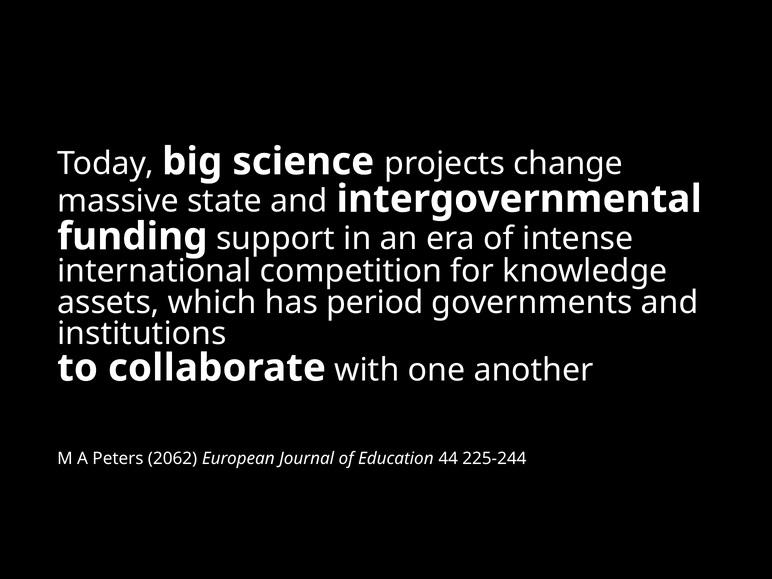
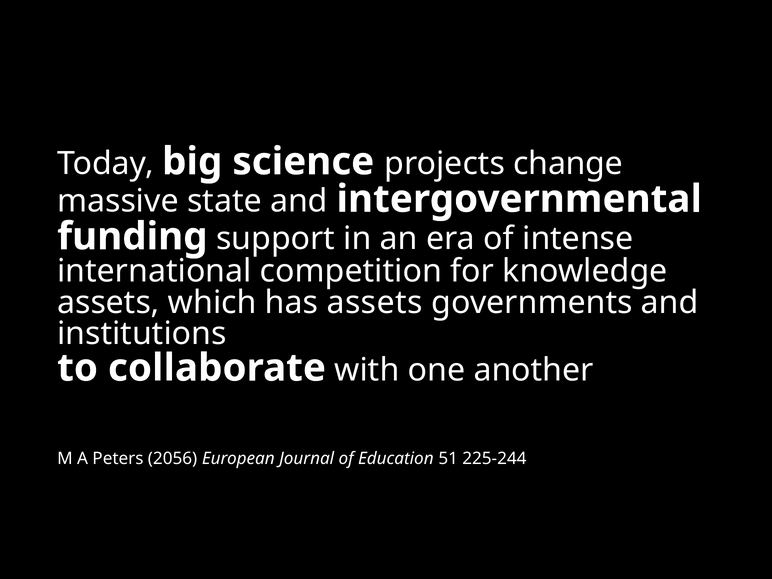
has period: period -> assets (375, 302)
2062: 2062 -> 2056 (173, 458)
44: 44 -> 51 (448, 458)
